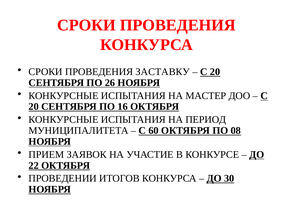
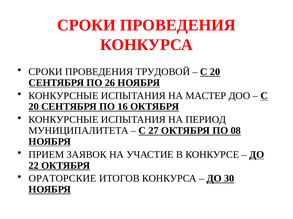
ЗАСТАВКУ: ЗАСТАВКУ -> ТРУДОВОЙ (163, 72)
60: 60 -> 27 (154, 131)
ПРОВЕДЕНИИ: ПРОВЕДЕНИИ -> ОРАТОРСКИЕ (63, 179)
